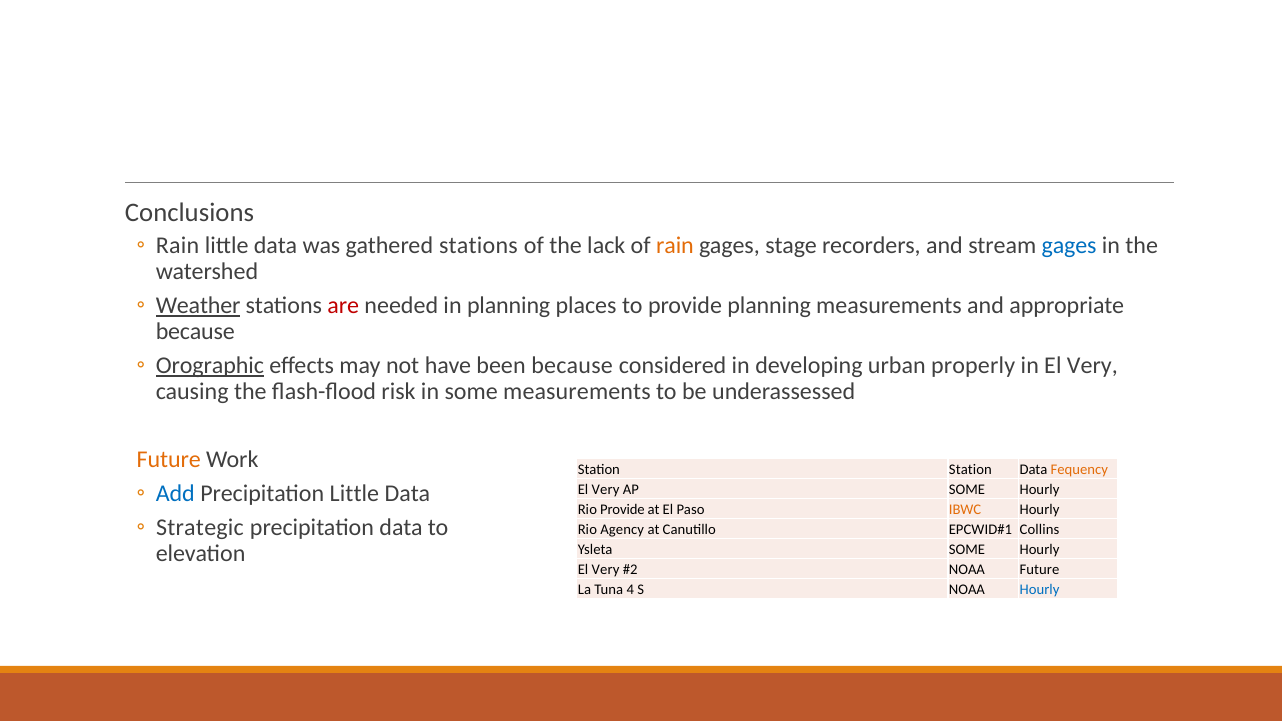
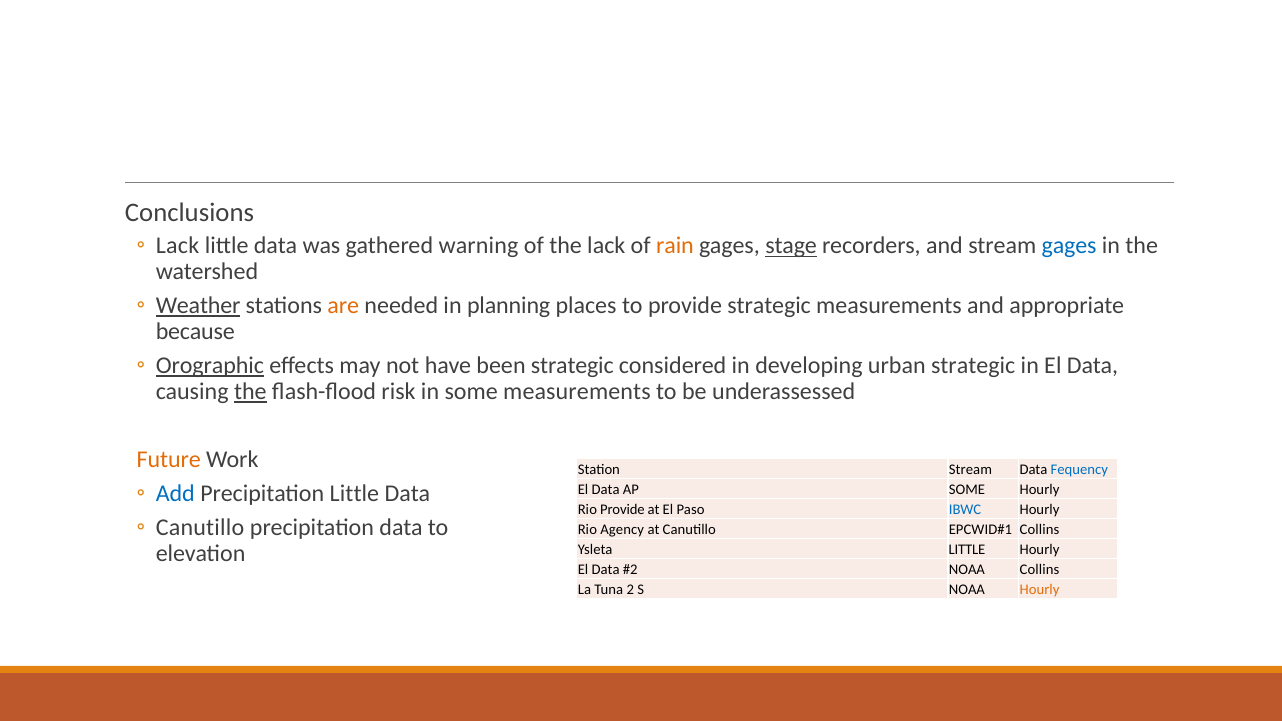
Rain: Rain -> Lack (177, 246)
gathered stations: stations -> warning (478, 246)
stage underline: none -> present (791, 246)
are colour: red -> orange (343, 306)
provide planning: planning -> strategic (769, 306)
been because: because -> strategic (572, 366)
urban properly: properly -> strategic (973, 366)
in El Very: Very -> Data (1093, 366)
the underline: none -> present (250, 392)
Station Station: Station -> Stream (970, 470)
Fequency colour: orange -> blue (1079, 470)
Very: Very -> Data (606, 490)
IBWC colour: orange -> blue (965, 510)
Strategic: Strategic -> Canutillo (200, 528)
Ysleta SOME: SOME -> LITTLE (967, 550)
Very: Very -> Data (606, 570)
NOAA Future: Future -> Collins (1039, 570)
4: 4 -> 2 (630, 590)
Hourly colour: blue -> orange (1040, 590)
